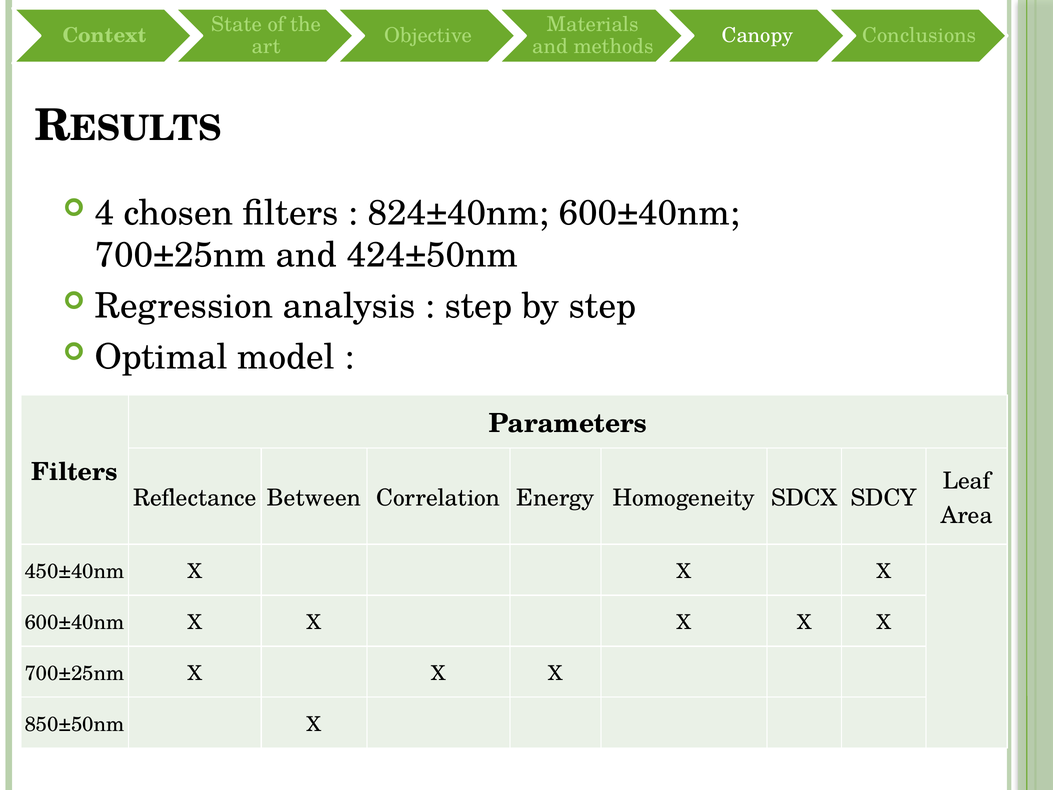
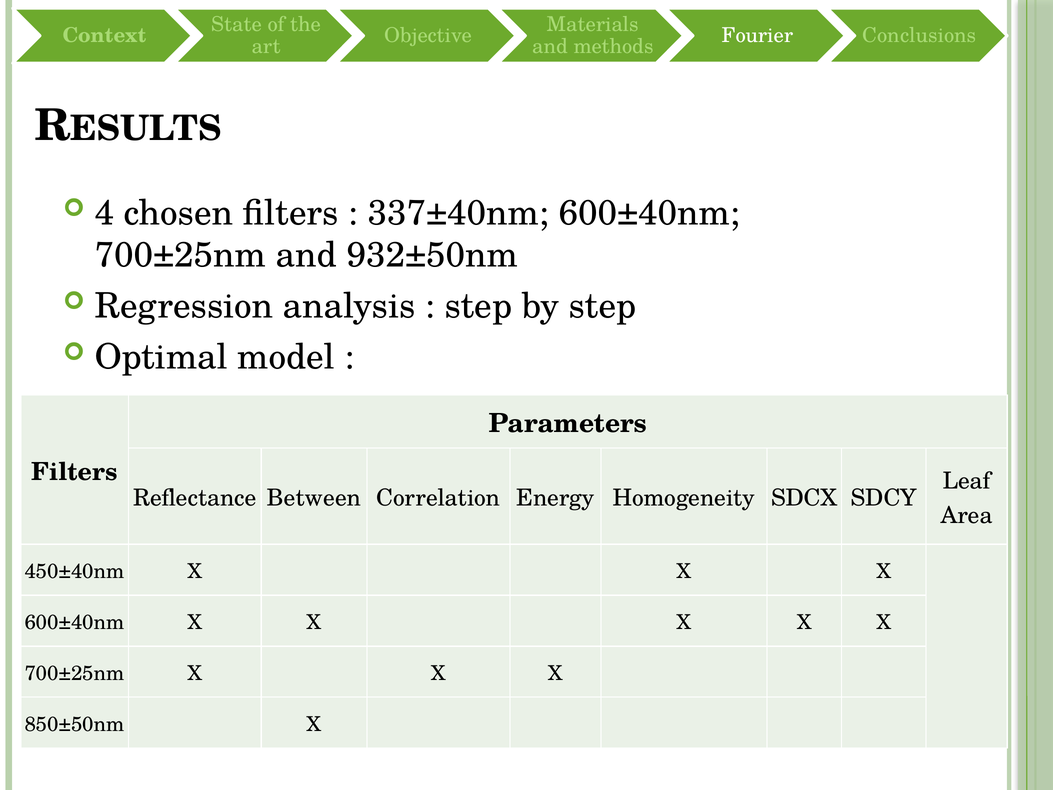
Canopy: Canopy -> Fourier (758, 36)
824±40nm: 824±40nm -> 337±40nm (458, 213)
424±50nm: 424±50nm -> 932±50nm (432, 255)
